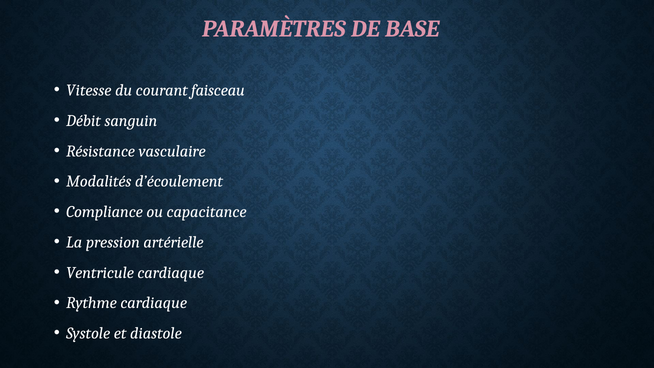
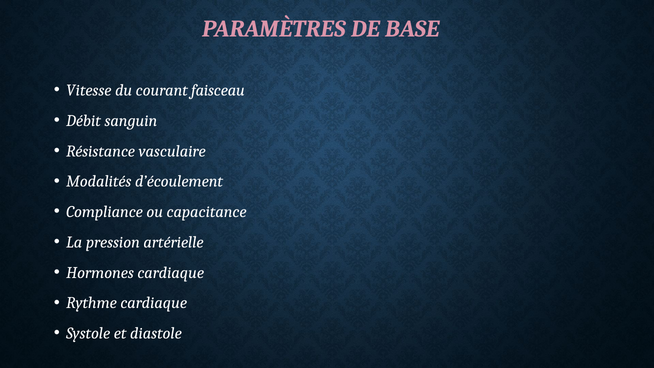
Ventricule: Ventricule -> Hormones (100, 273)
